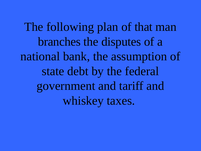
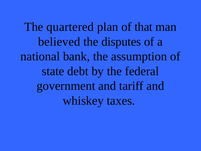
following: following -> quartered (70, 27)
branches: branches -> believed (59, 42)
